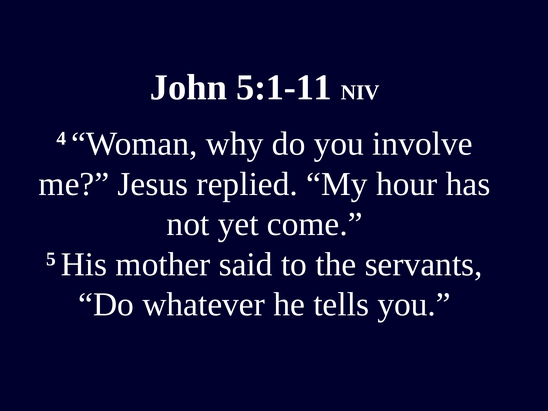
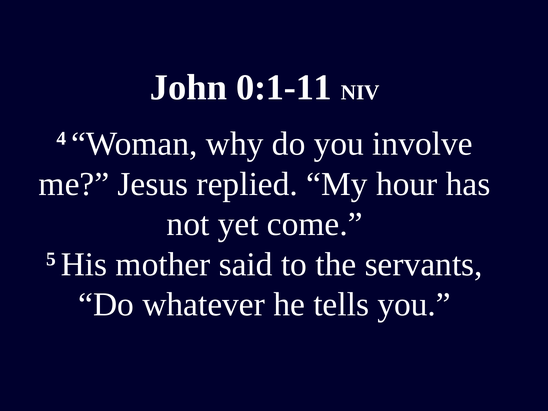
5:1-11: 5:1-11 -> 0:1-11 (284, 88)
